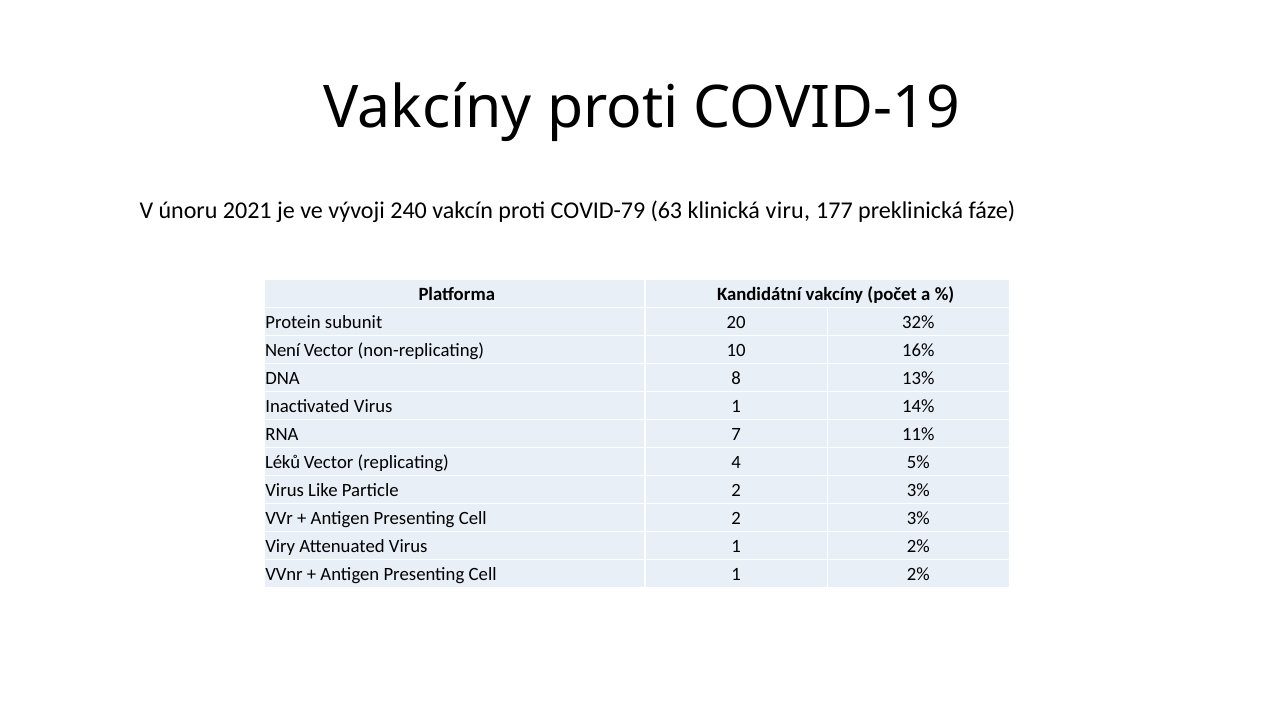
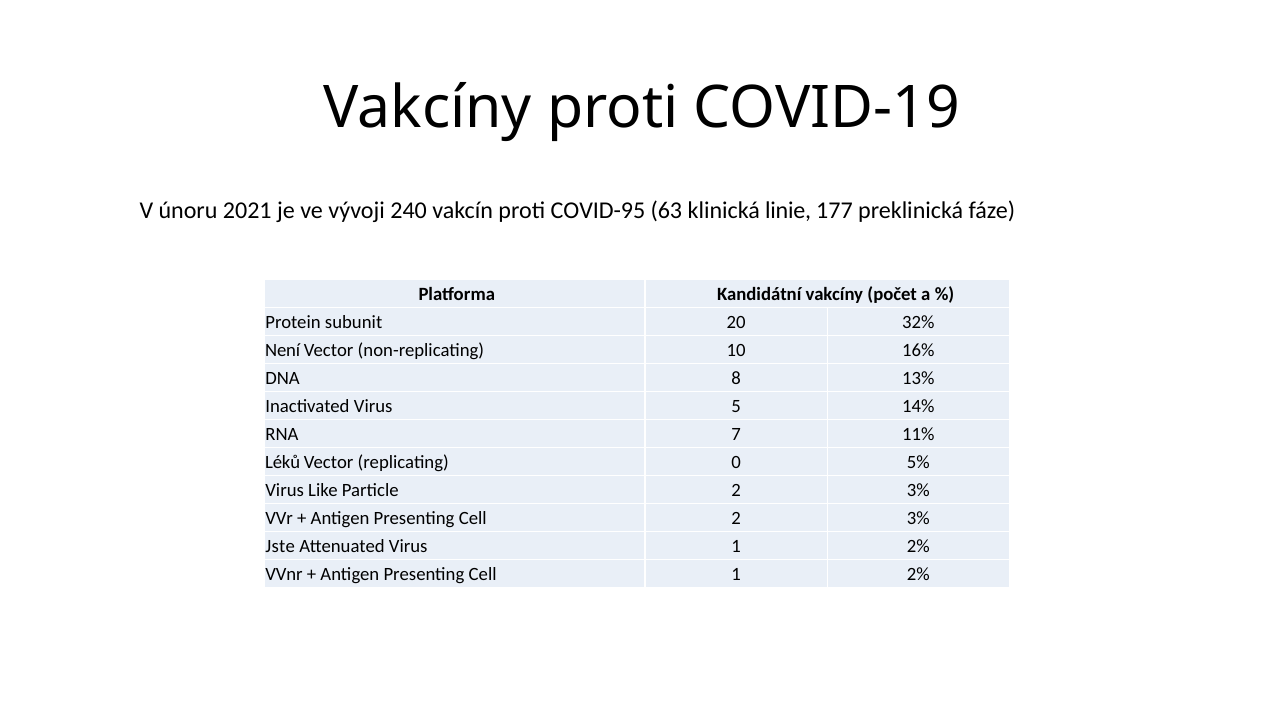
COVID-79: COVID-79 -> COVID-95 (598, 211)
viru: viru -> linie (788, 211)
Inactivated Virus 1: 1 -> 5 (736, 406)
4: 4 -> 0 (736, 462)
Viry: Viry -> Jste (280, 547)
